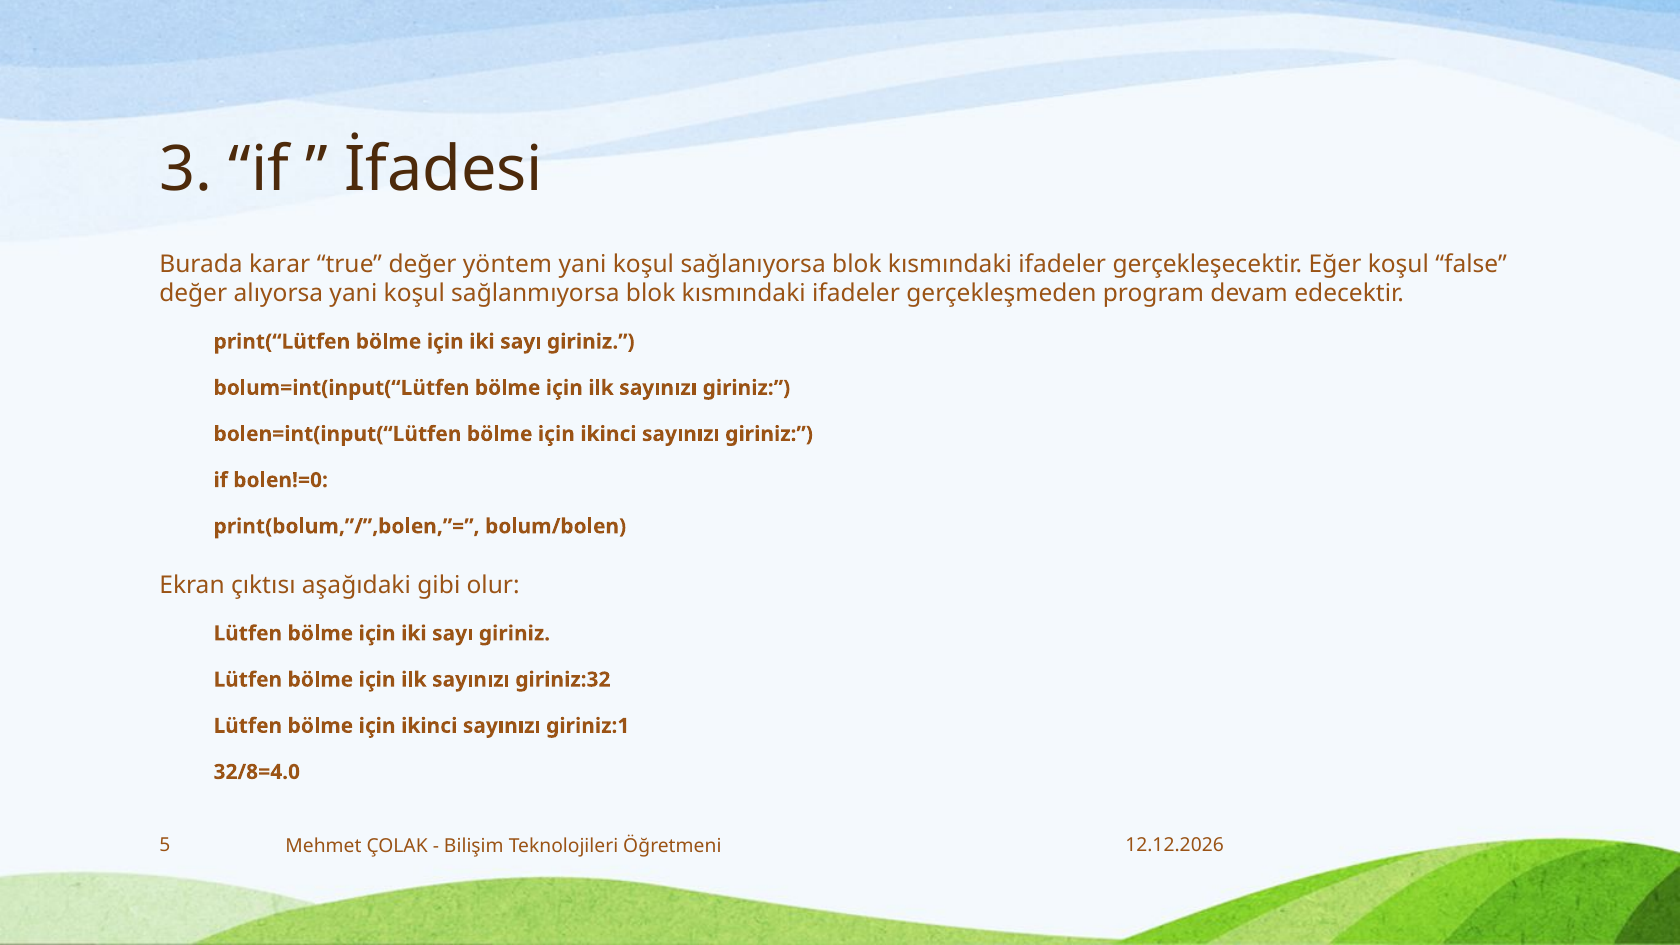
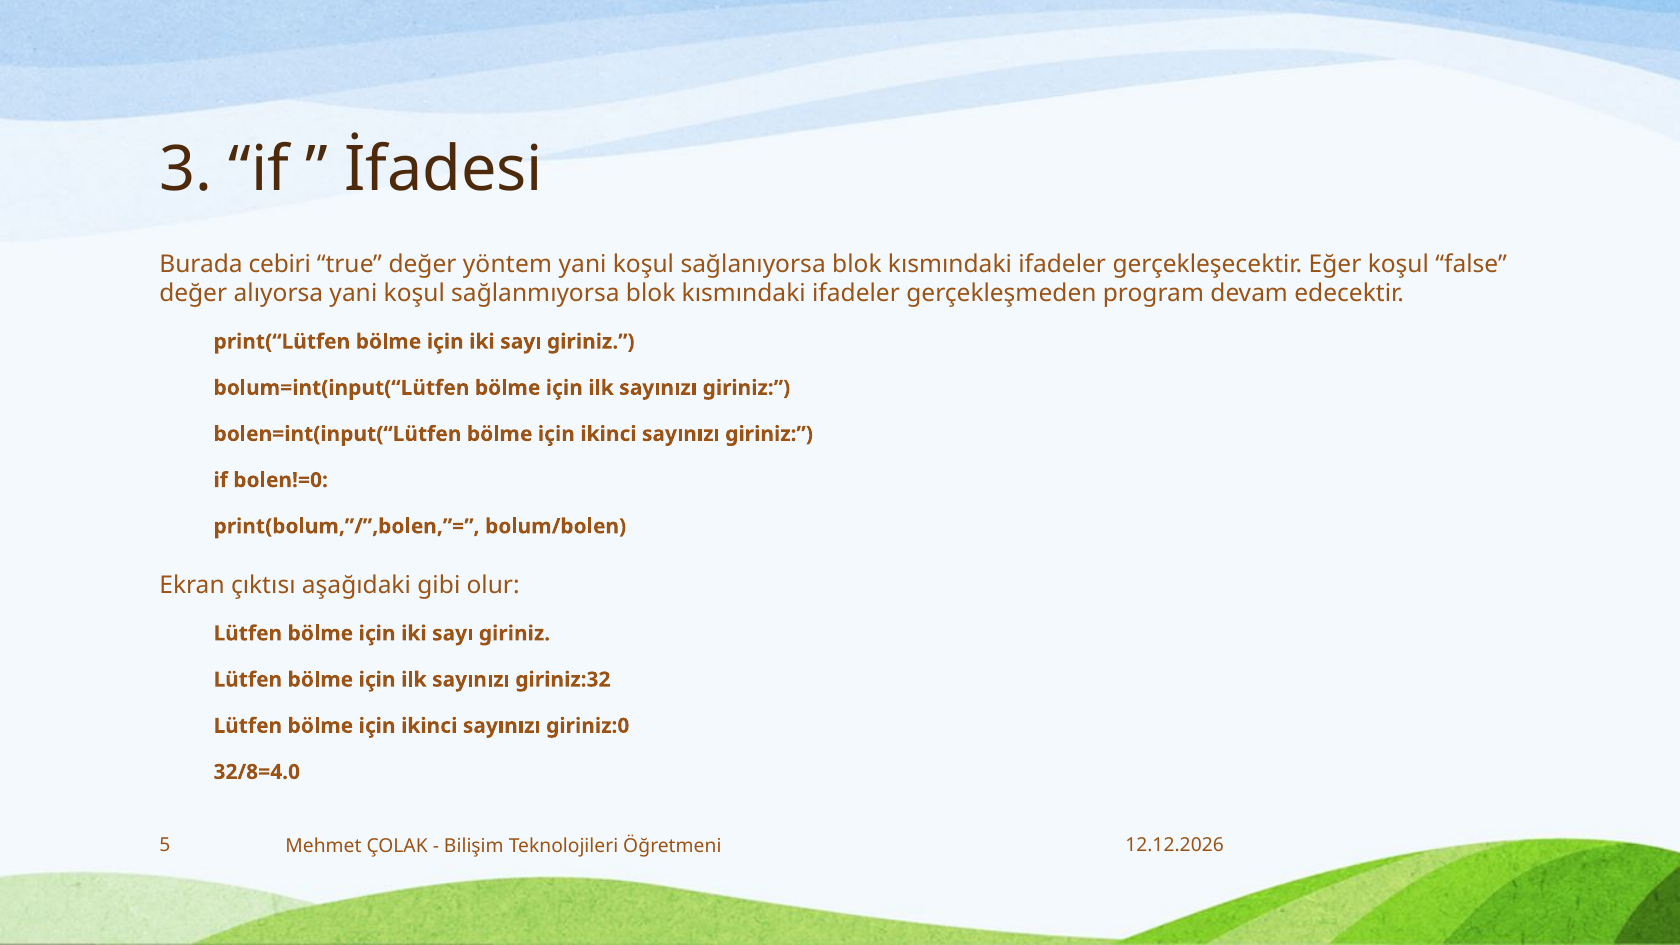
karar: karar -> cebiri (280, 264)
giriniz:1: giriniz:1 -> giriniz:0 (588, 726)
